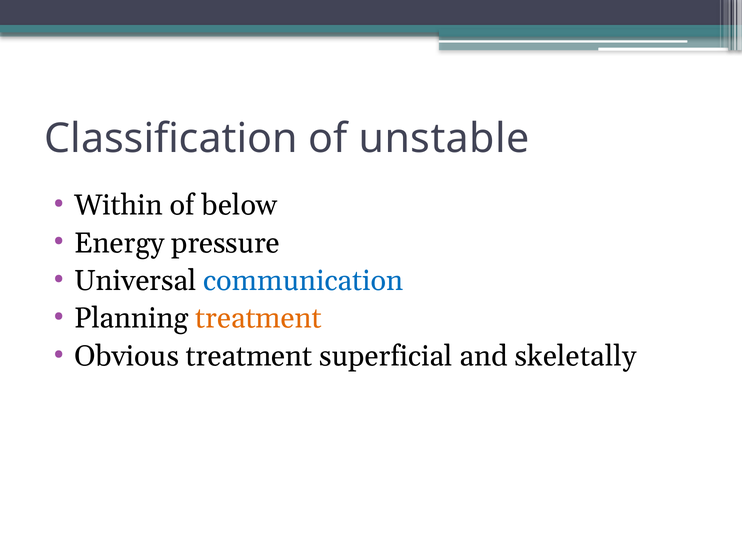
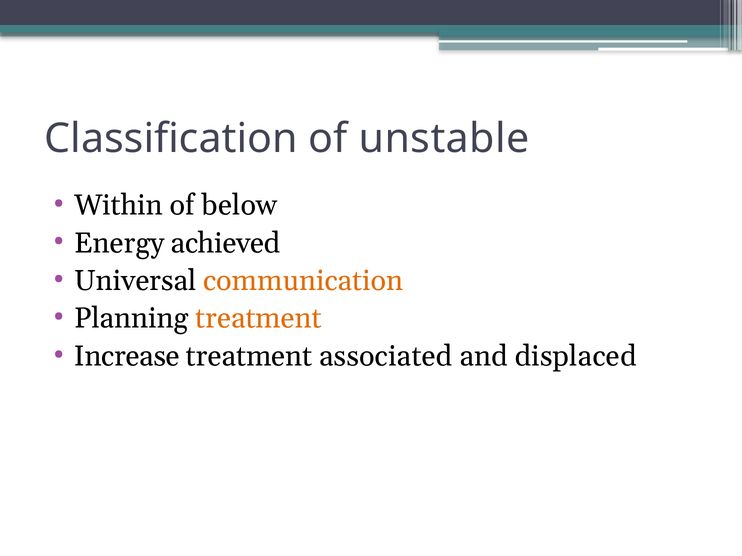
pressure: pressure -> achieved (226, 243)
communication colour: blue -> orange (303, 281)
Obvious: Obvious -> Increase (127, 356)
superficial: superficial -> associated (386, 356)
skeletally: skeletally -> displaced (576, 356)
